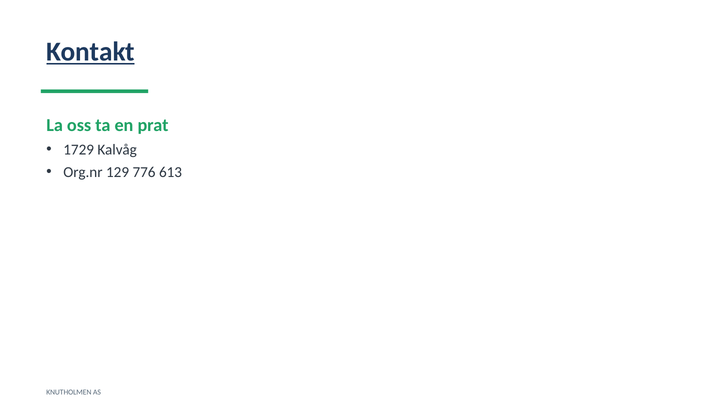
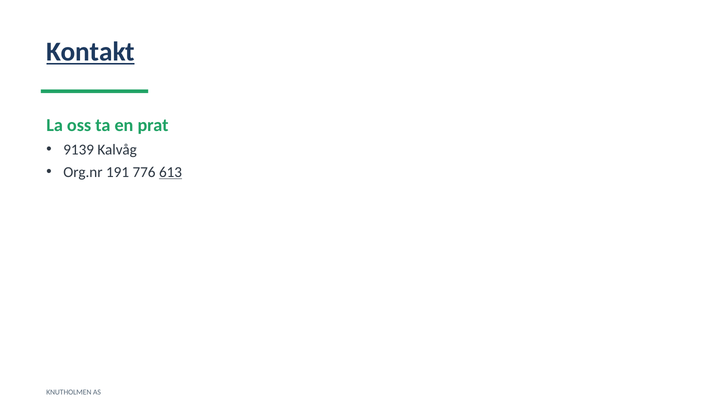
1729: 1729 -> 9139 (79, 149)
129: 129 -> 191 (118, 172)
613 underline: none -> present (171, 172)
